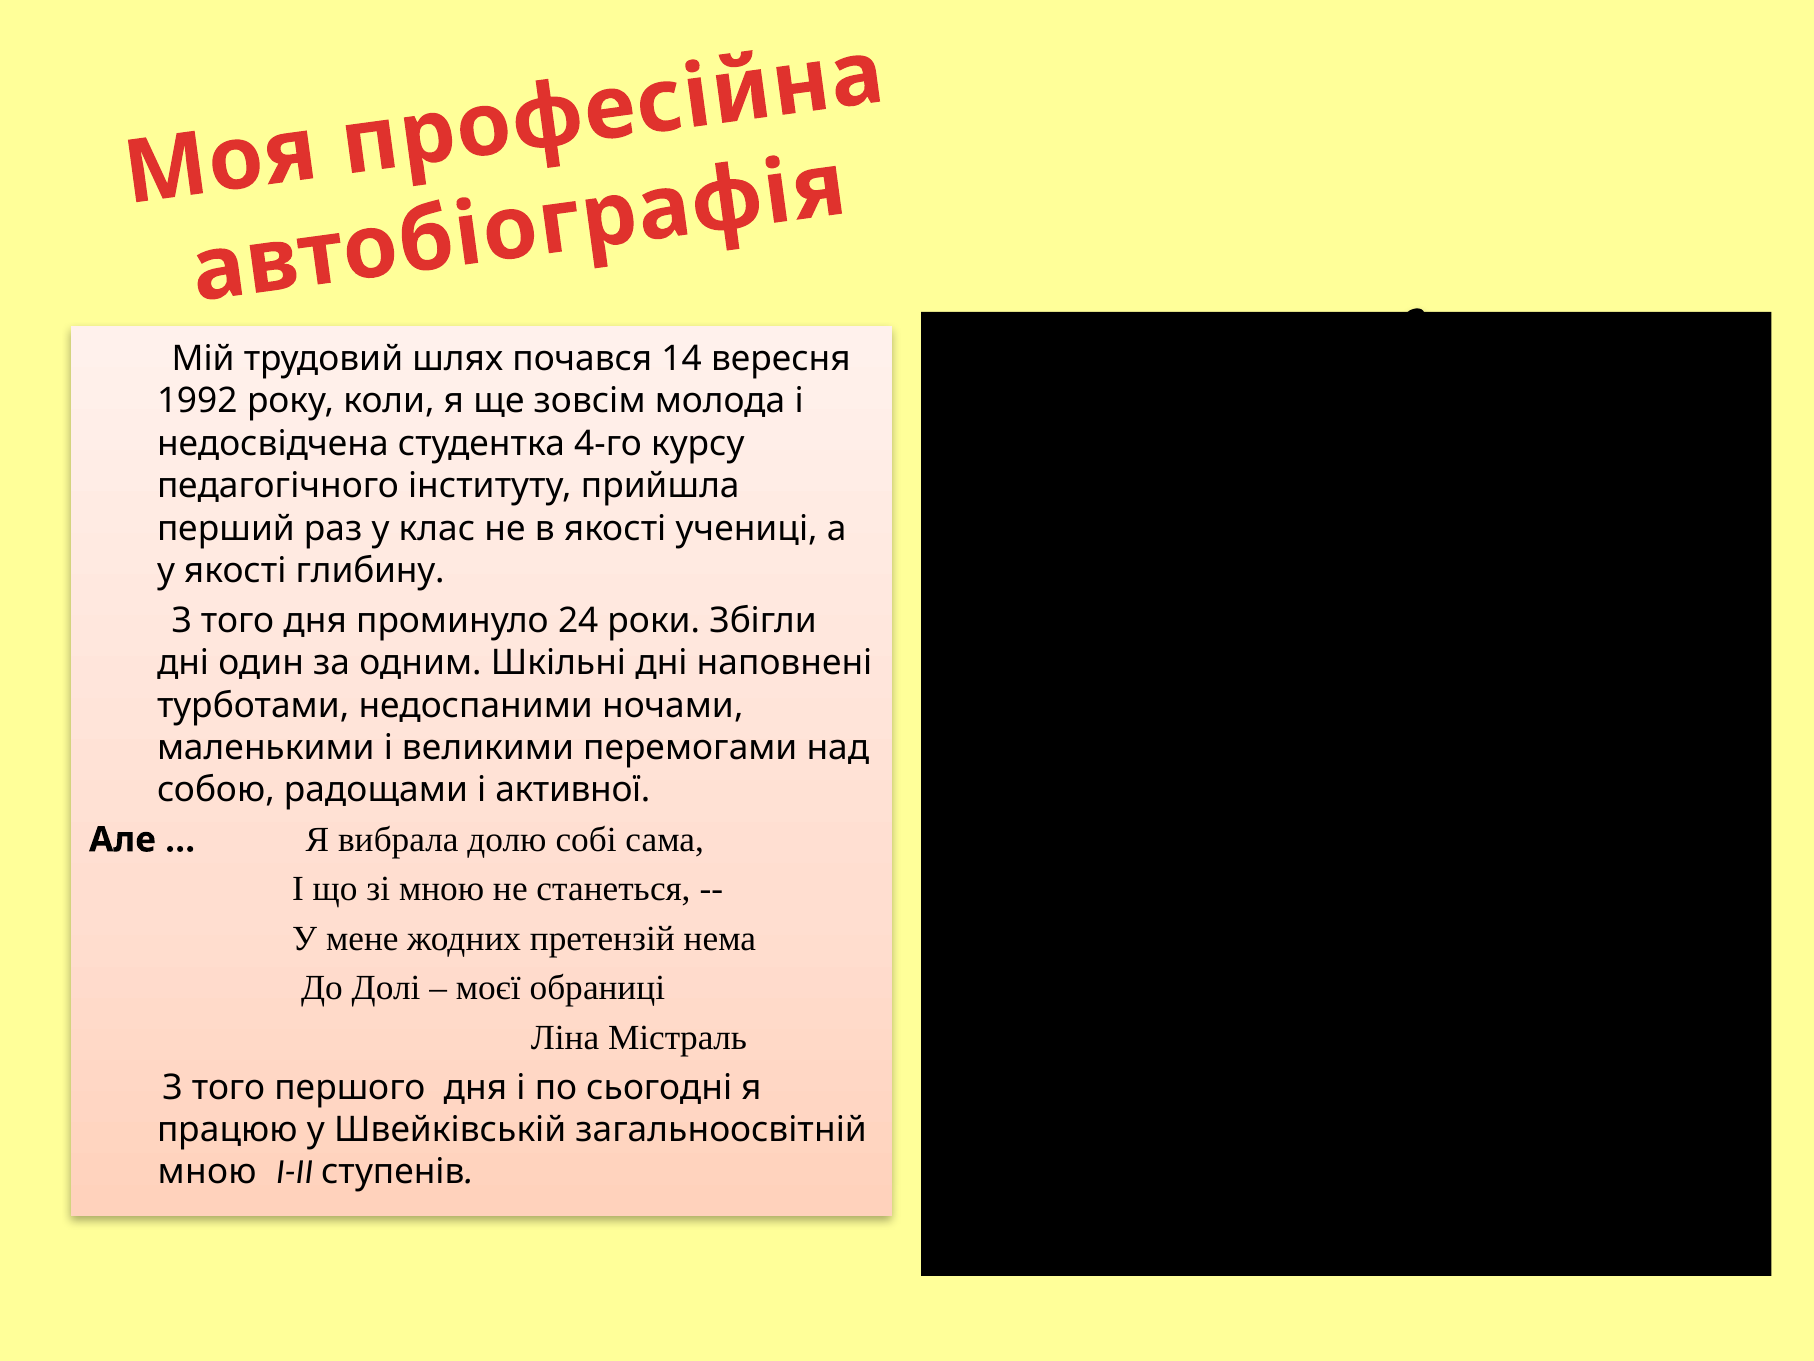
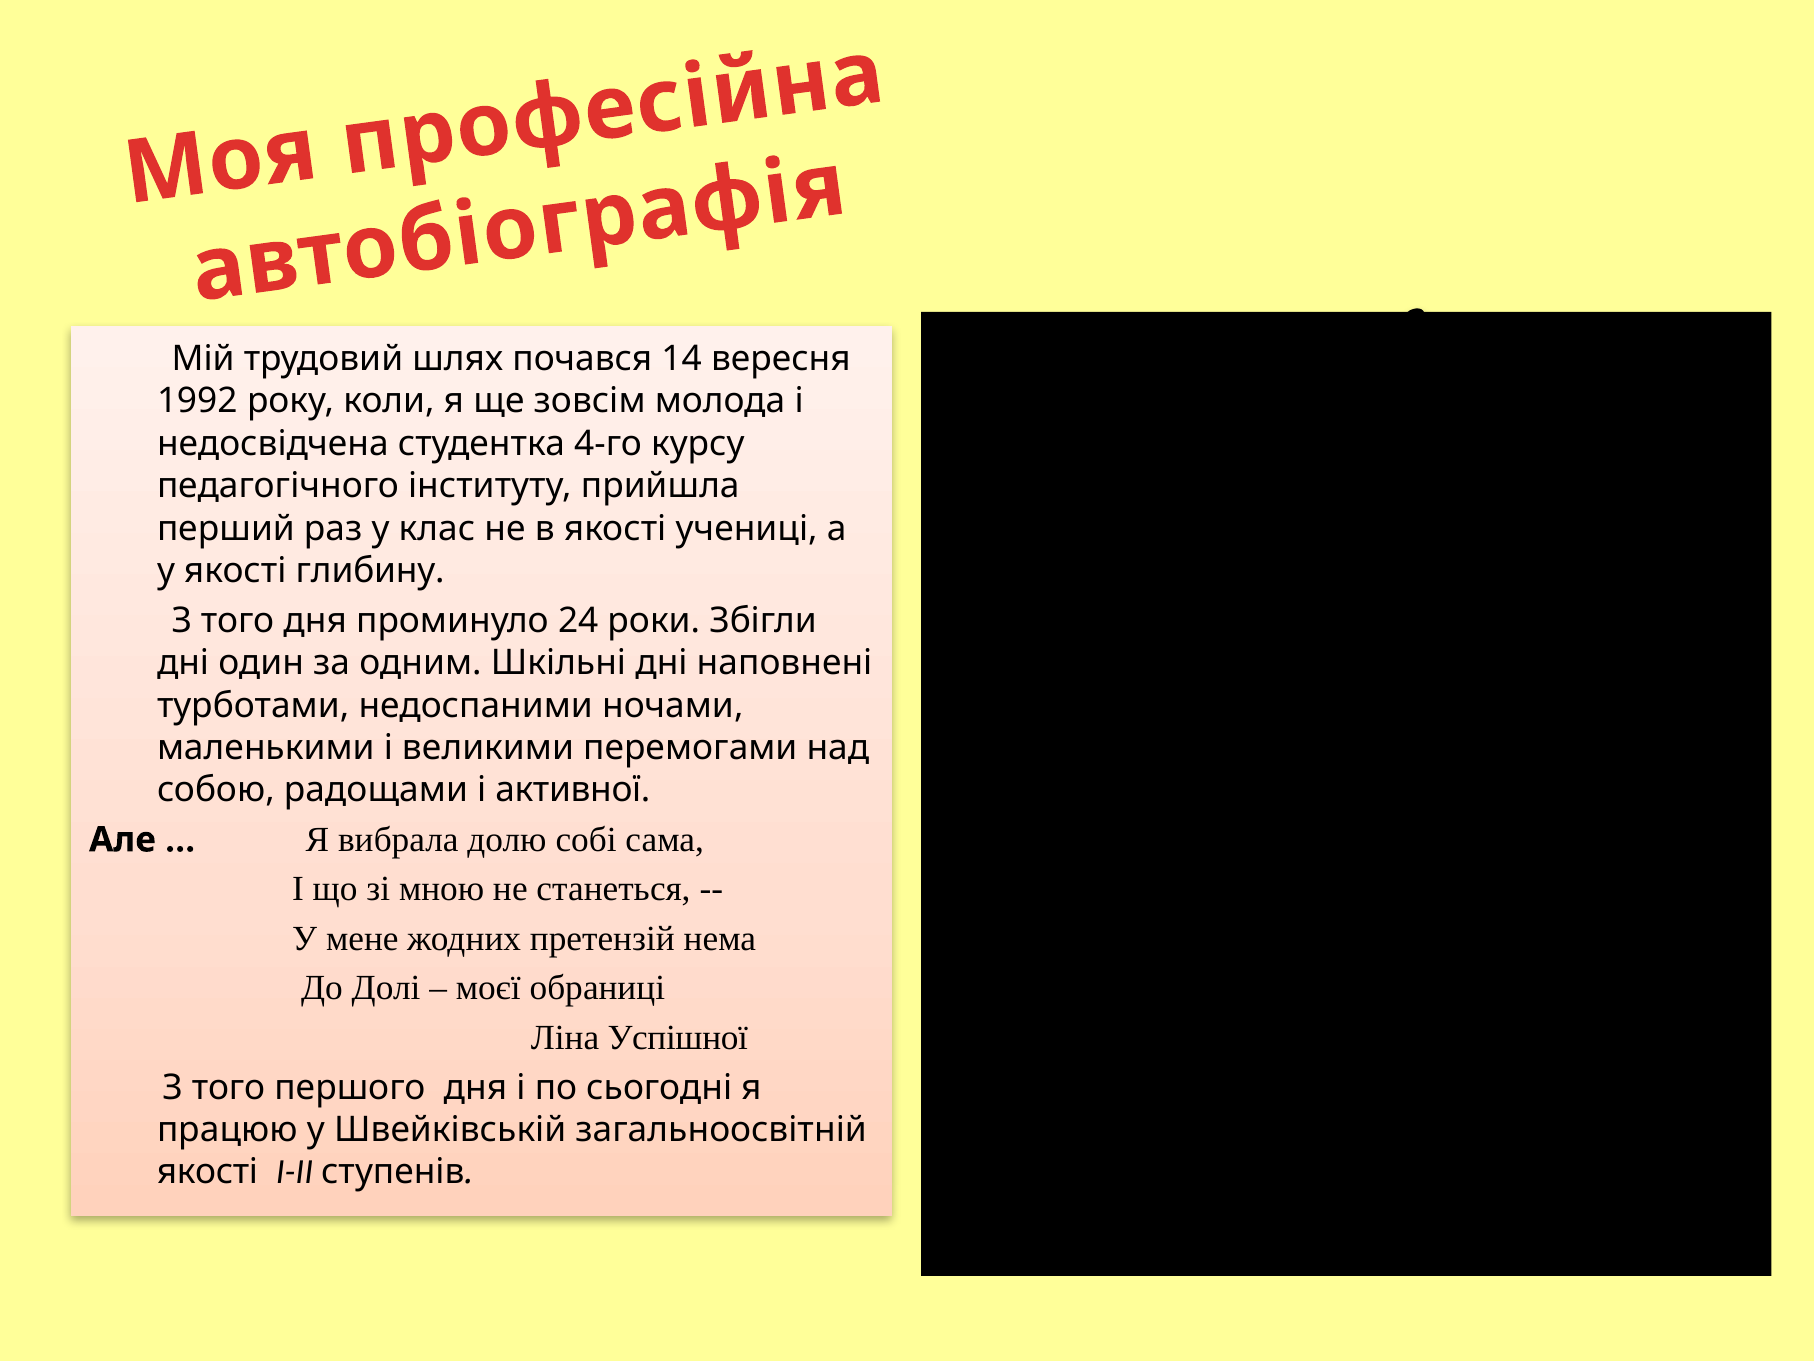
Містраль: Містраль -> Успішної (678, 1037)
мною: мною -> якості (207, 1172)
